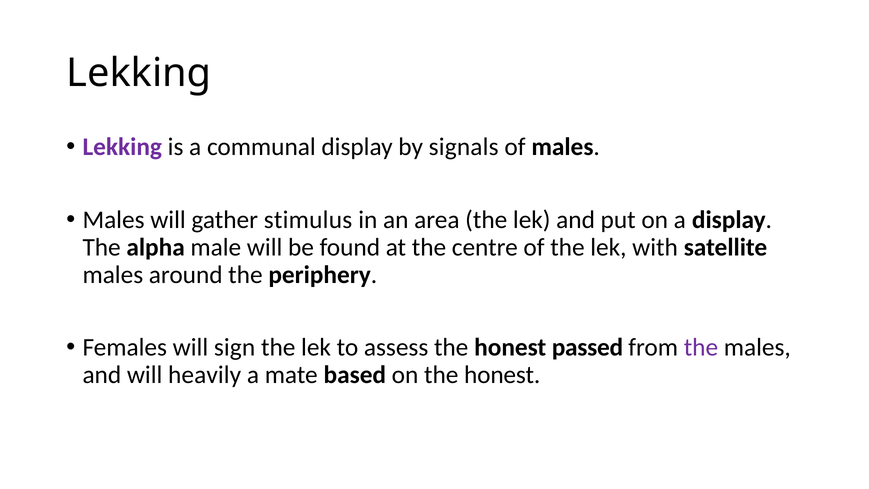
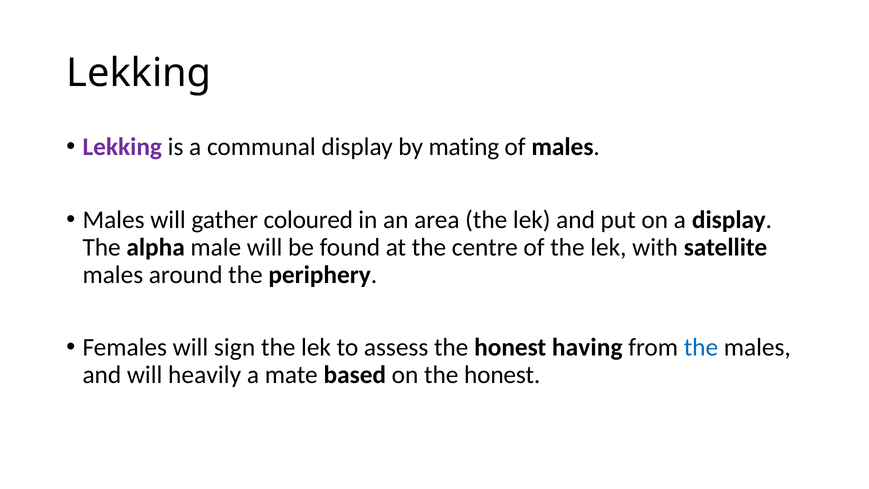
signals: signals -> mating (464, 147)
stimulus: stimulus -> coloured (308, 220)
passed: passed -> having (587, 347)
the colour: purple -> blue (701, 347)
